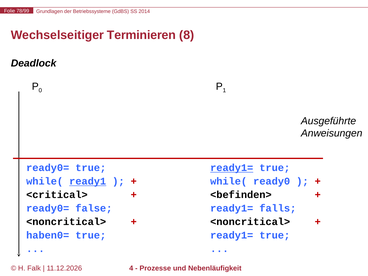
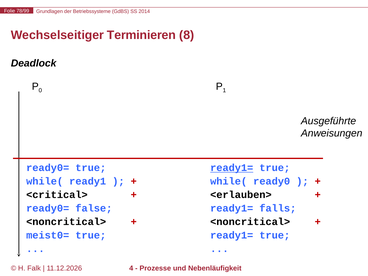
ready1 underline: present -> none (88, 181)
<befinden>: <befinden> -> <erlauben> (241, 195)
haben0=: haben0= -> meist0= (48, 235)
